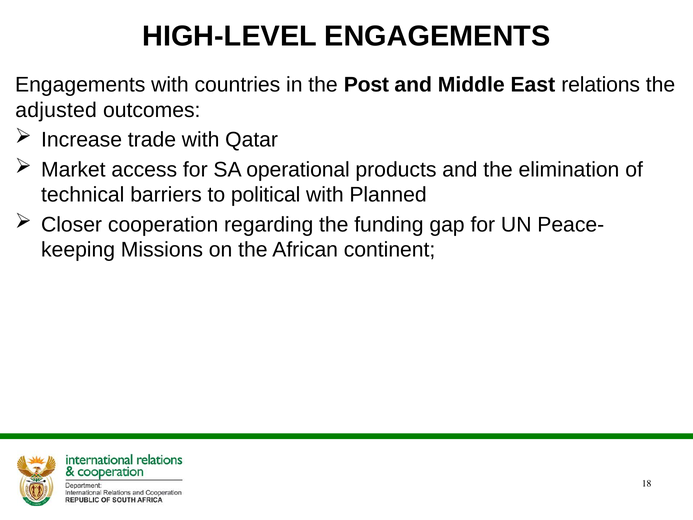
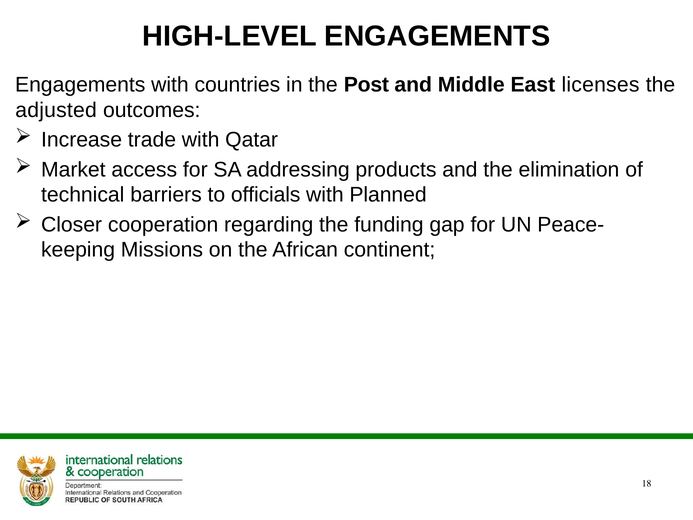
relations: relations -> licenses (601, 85)
operational: operational -> addressing (298, 169)
political: political -> officials (266, 195)
